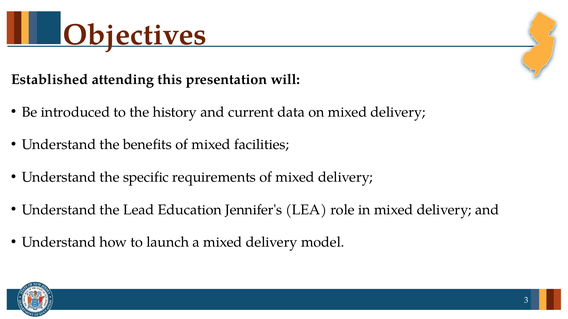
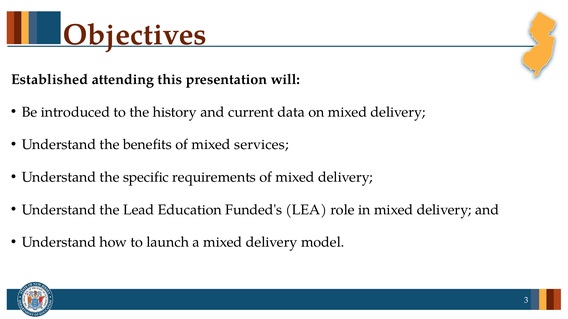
facilities: facilities -> services (261, 145)
Jennifer's: Jennifer's -> Funded's (254, 210)
